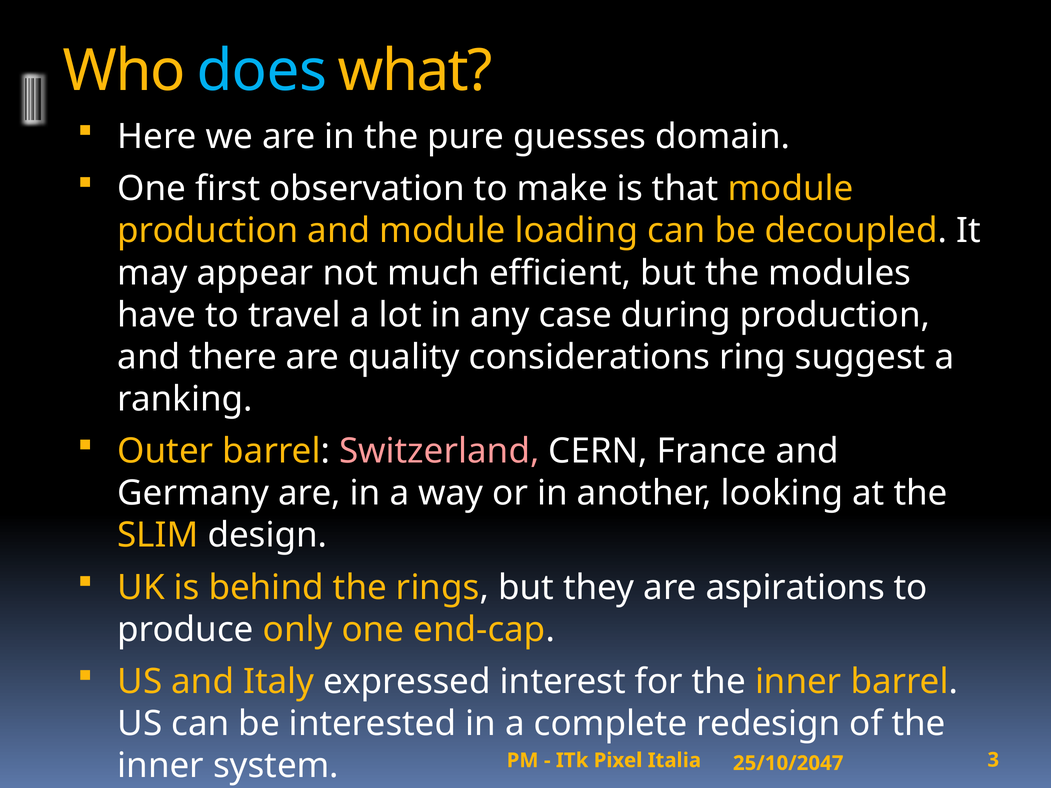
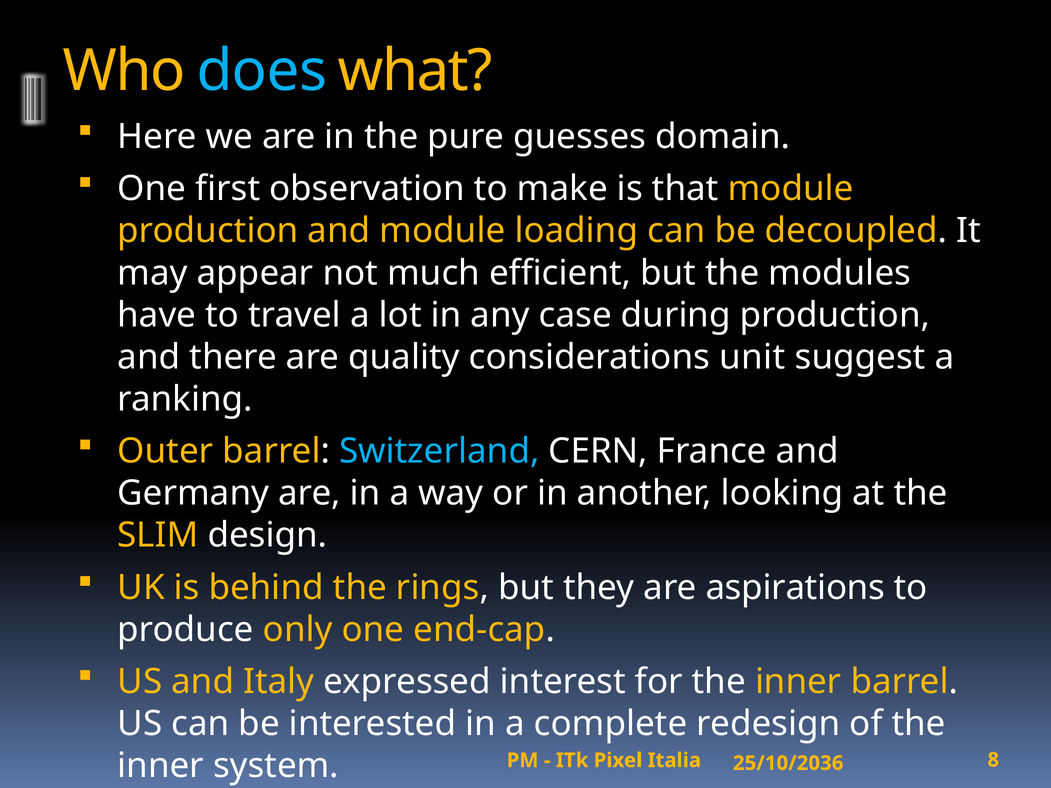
ring: ring -> unit (752, 357)
Switzerland colour: pink -> light blue (439, 451)
25/10/2047: 25/10/2047 -> 25/10/2036 (788, 763)
3: 3 -> 8 (993, 760)
